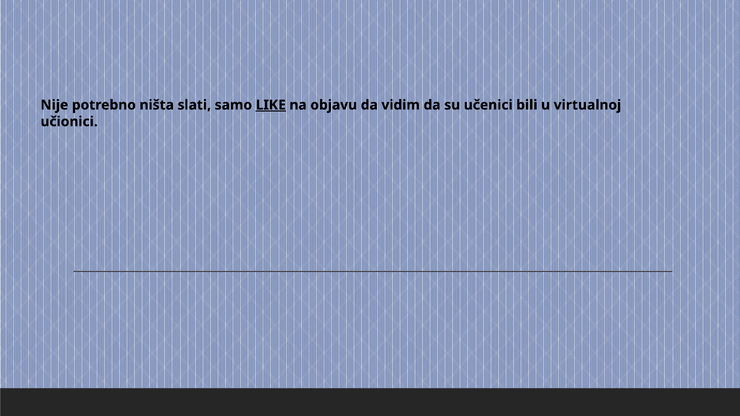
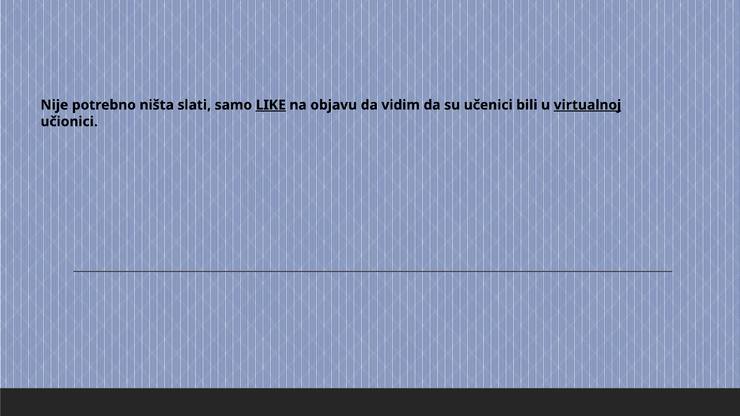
virtualnoj underline: none -> present (587, 105)
